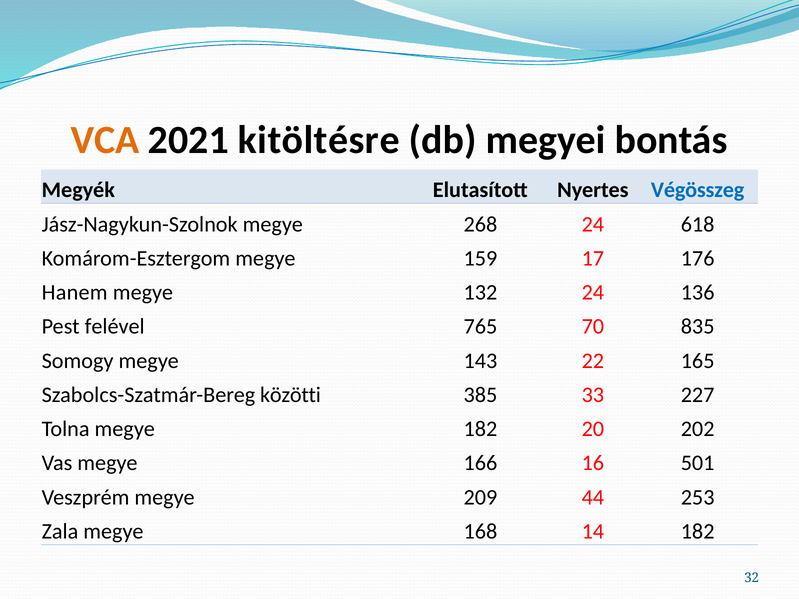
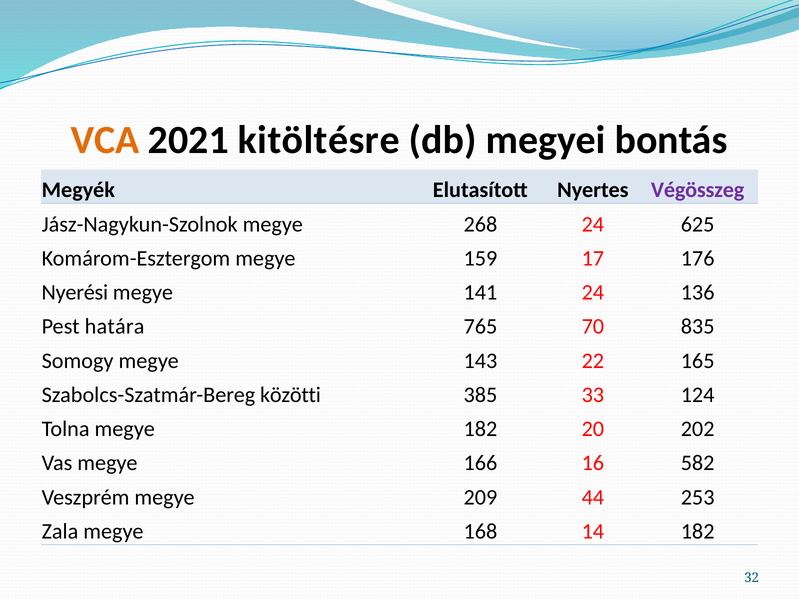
Végösszeg colour: blue -> purple (698, 190)
618: 618 -> 625 (698, 224)
Hanem: Hanem -> Nyerési (75, 293)
132: 132 -> 141 (480, 293)
felével: felével -> határa (115, 327)
227: 227 -> 124 (698, 395)
501: 501 -> 582 (698, 463)
